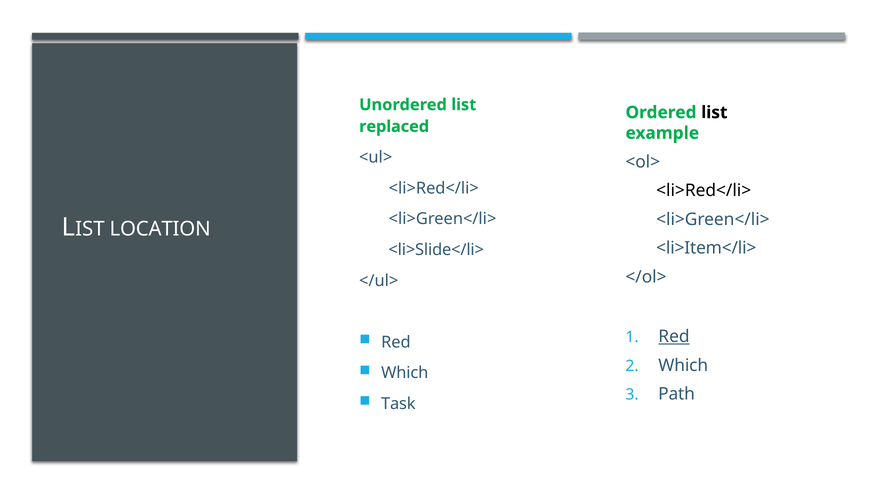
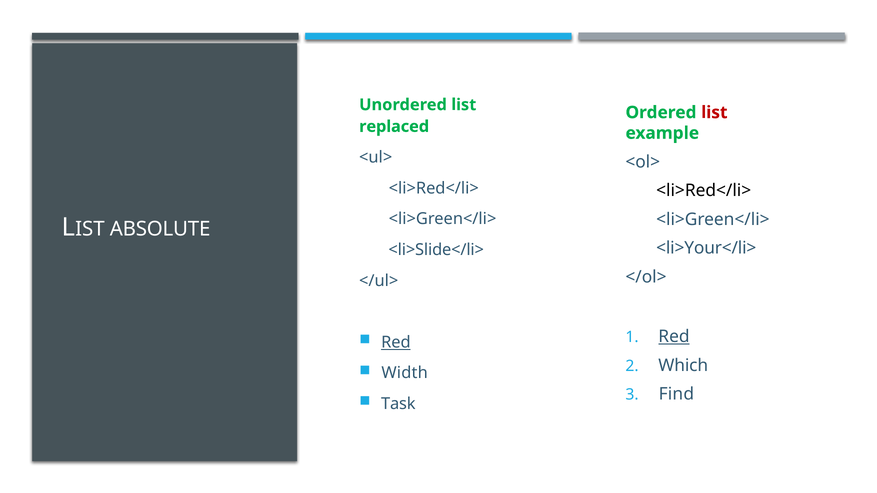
list colour: black -> red (714, 113)
LOCATION: LOCATION -> ABSOLUTE (160, 229)
<li>Item</li>: <li>Item</li> -> <li>Your</li> (706, 248)
Red underline: none -> present (396, 342)
Which: Which -> Width (405, 373)
Path: Path -> Find (676, 394)
